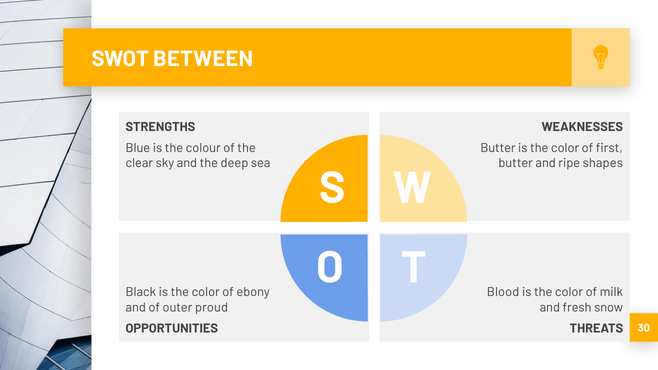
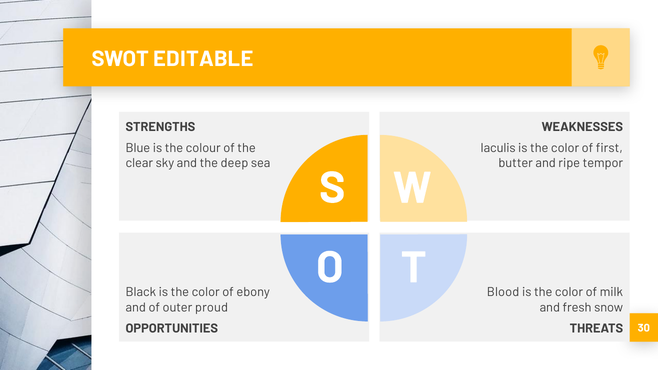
BETWEEN: BETWEEN -> EDITABLE (203, 59)
Butter: Butter -> Iaculis (498, 148)
shapes: shapes -> tempor (603, 163)
